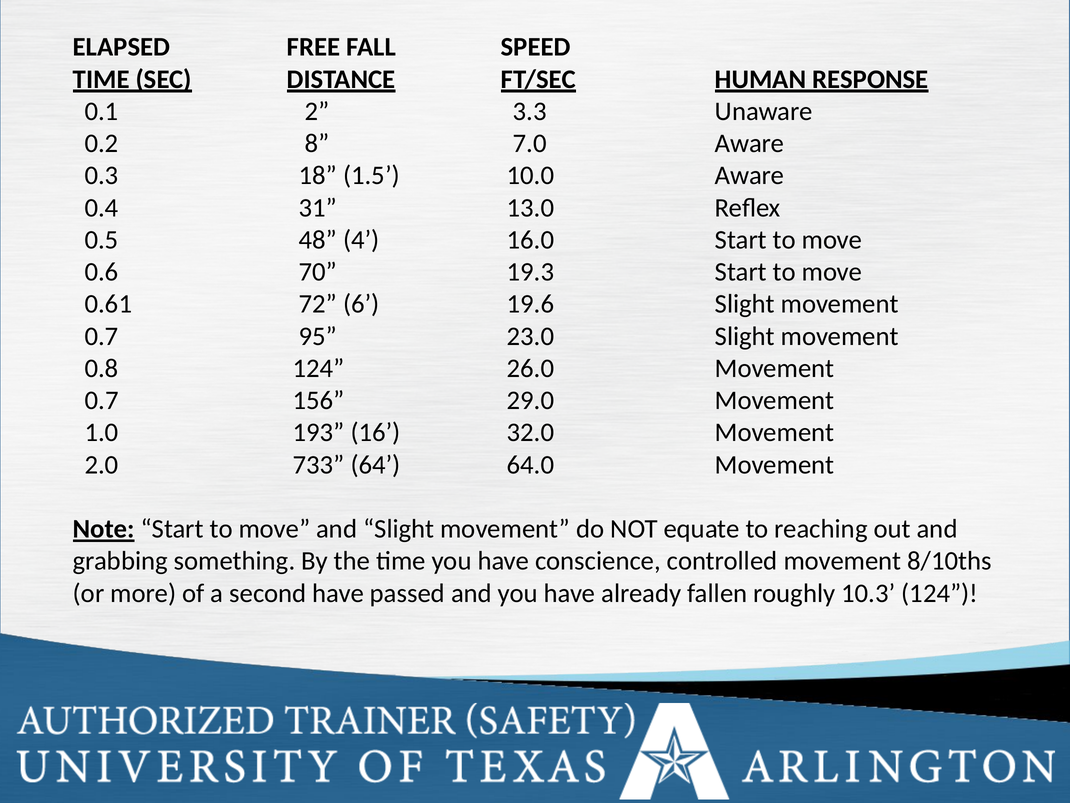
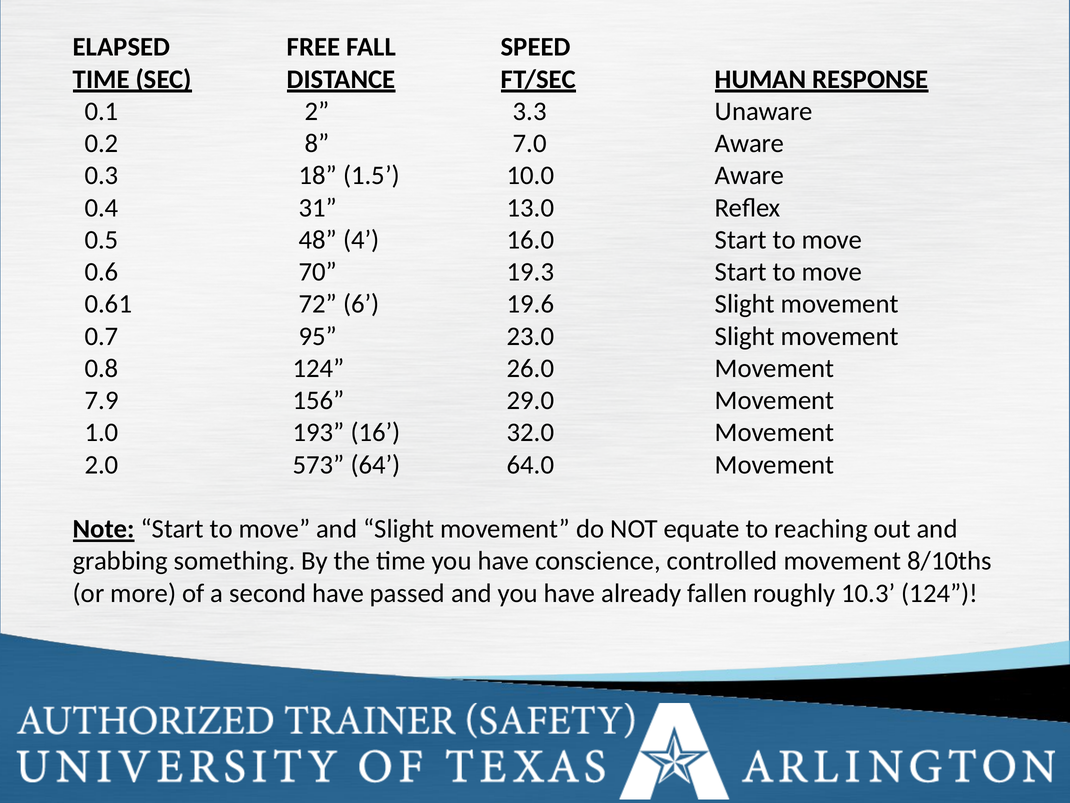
0.7: 0.7 -> 7.9 (102, 400)
733: 733 -> 573 (319, 464)
